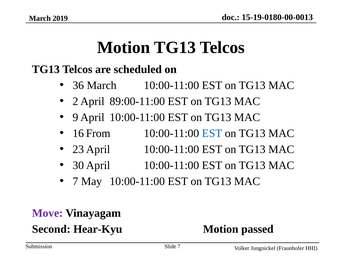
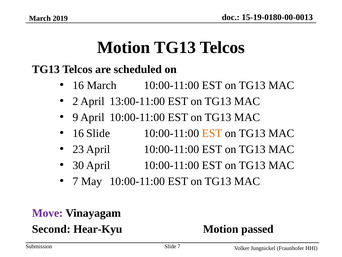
36: 36 -> 16 (78, 85)
89:00-11:00: 89:00-11:00 -> 13:00-11:00 (137, 101)
16 From: From -> Slide (98, 133)
EST colour: blue -> orange (212, 133)
